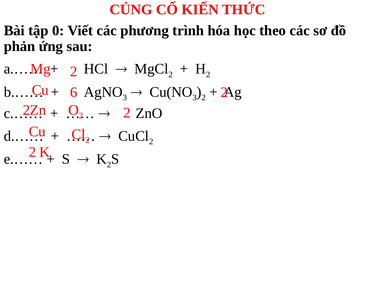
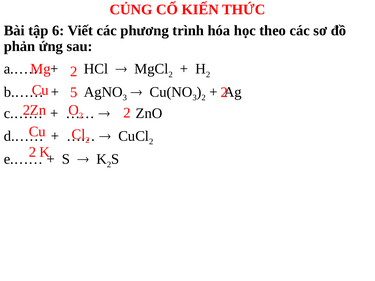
0: 0 -> 6 (58, 31)
6: 6 -> 5 (74, 92)
